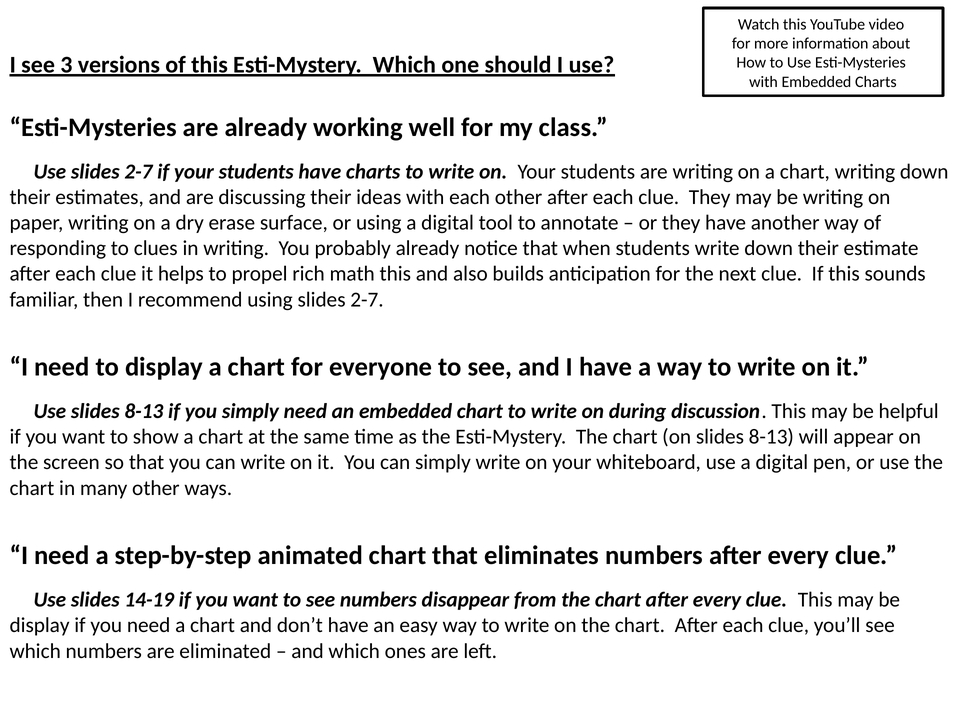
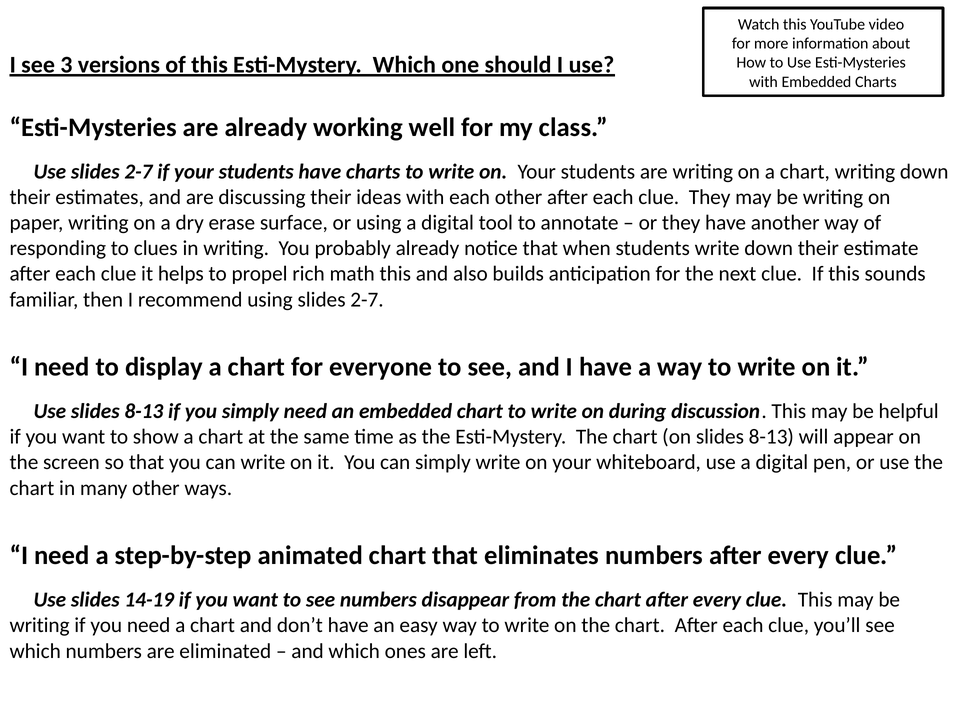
display: display -> writing (40, 626)
